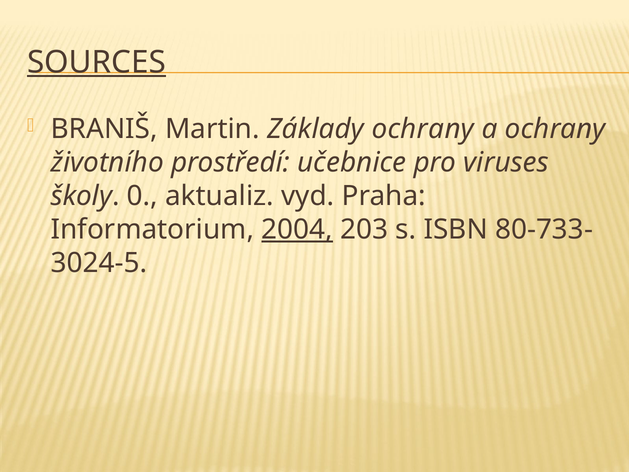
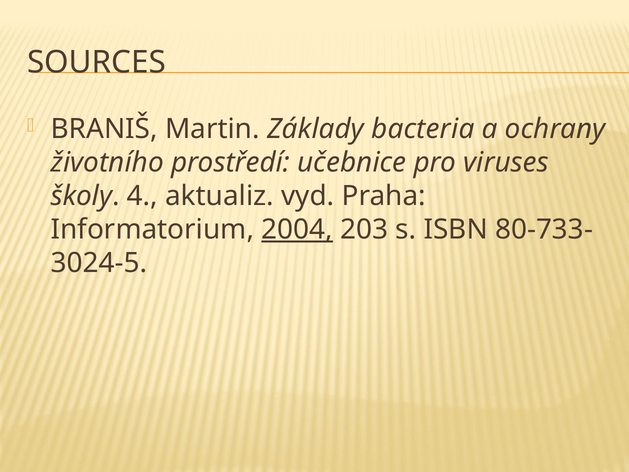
SOURCES underline: present -> none (97, 62)
Základy ochrany: ochrany -> bacteria (423, 129)
0: 0 -> 4 (142, 196)
